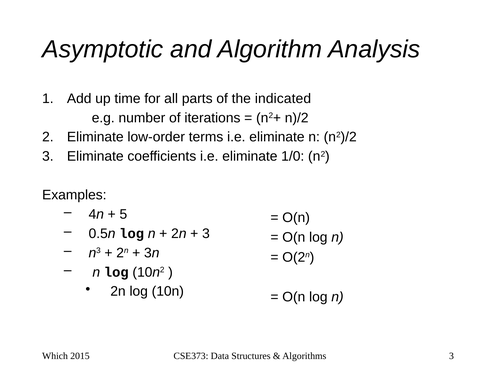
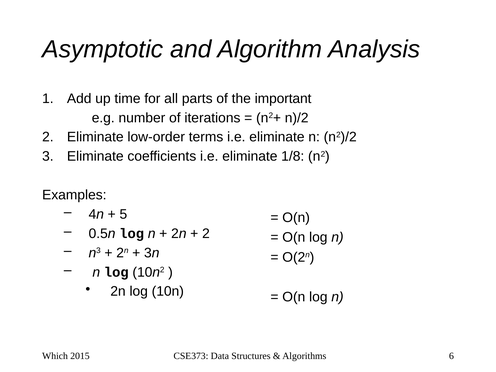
indicated: indicated -> important (283, 99)
1/0: 1/0 -> 1/8 (293, 156)
3: 3 -> 2 (206, 234)
Algorithms 3: 3 -> 6 (451, 356)
